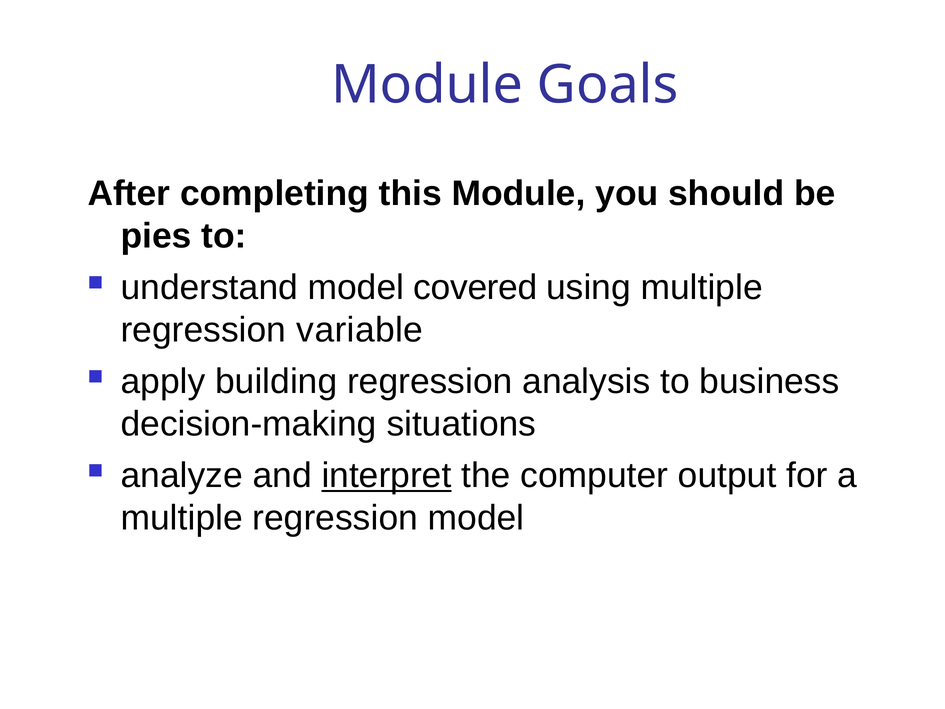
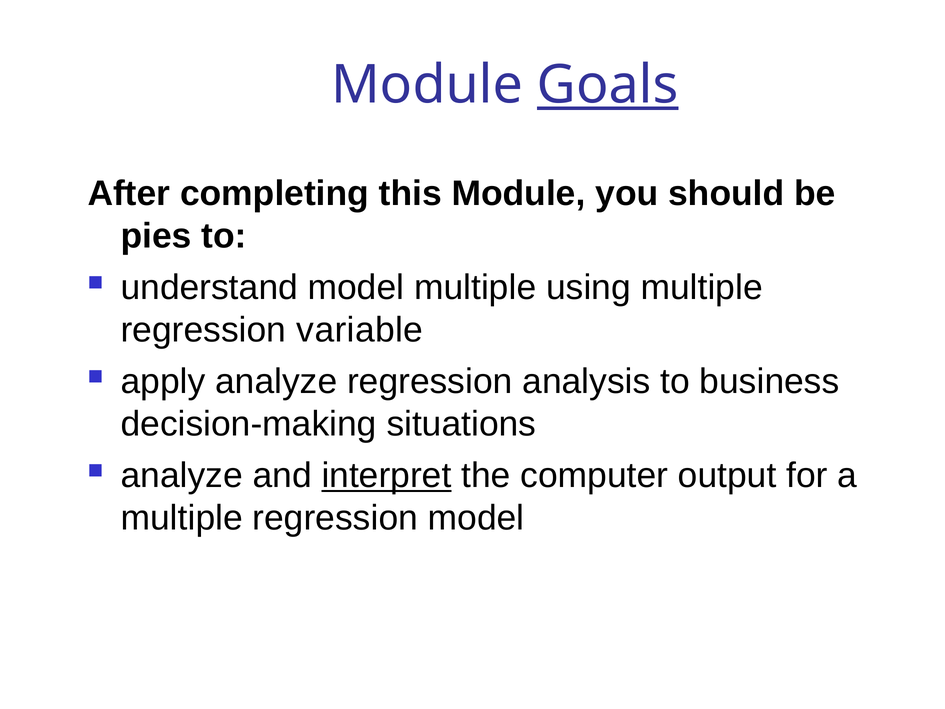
Goals underline: none -> present (608, 85)
model covered: covered -> multiple (475, 288)
apply building: building -> analyze (276, 382)
